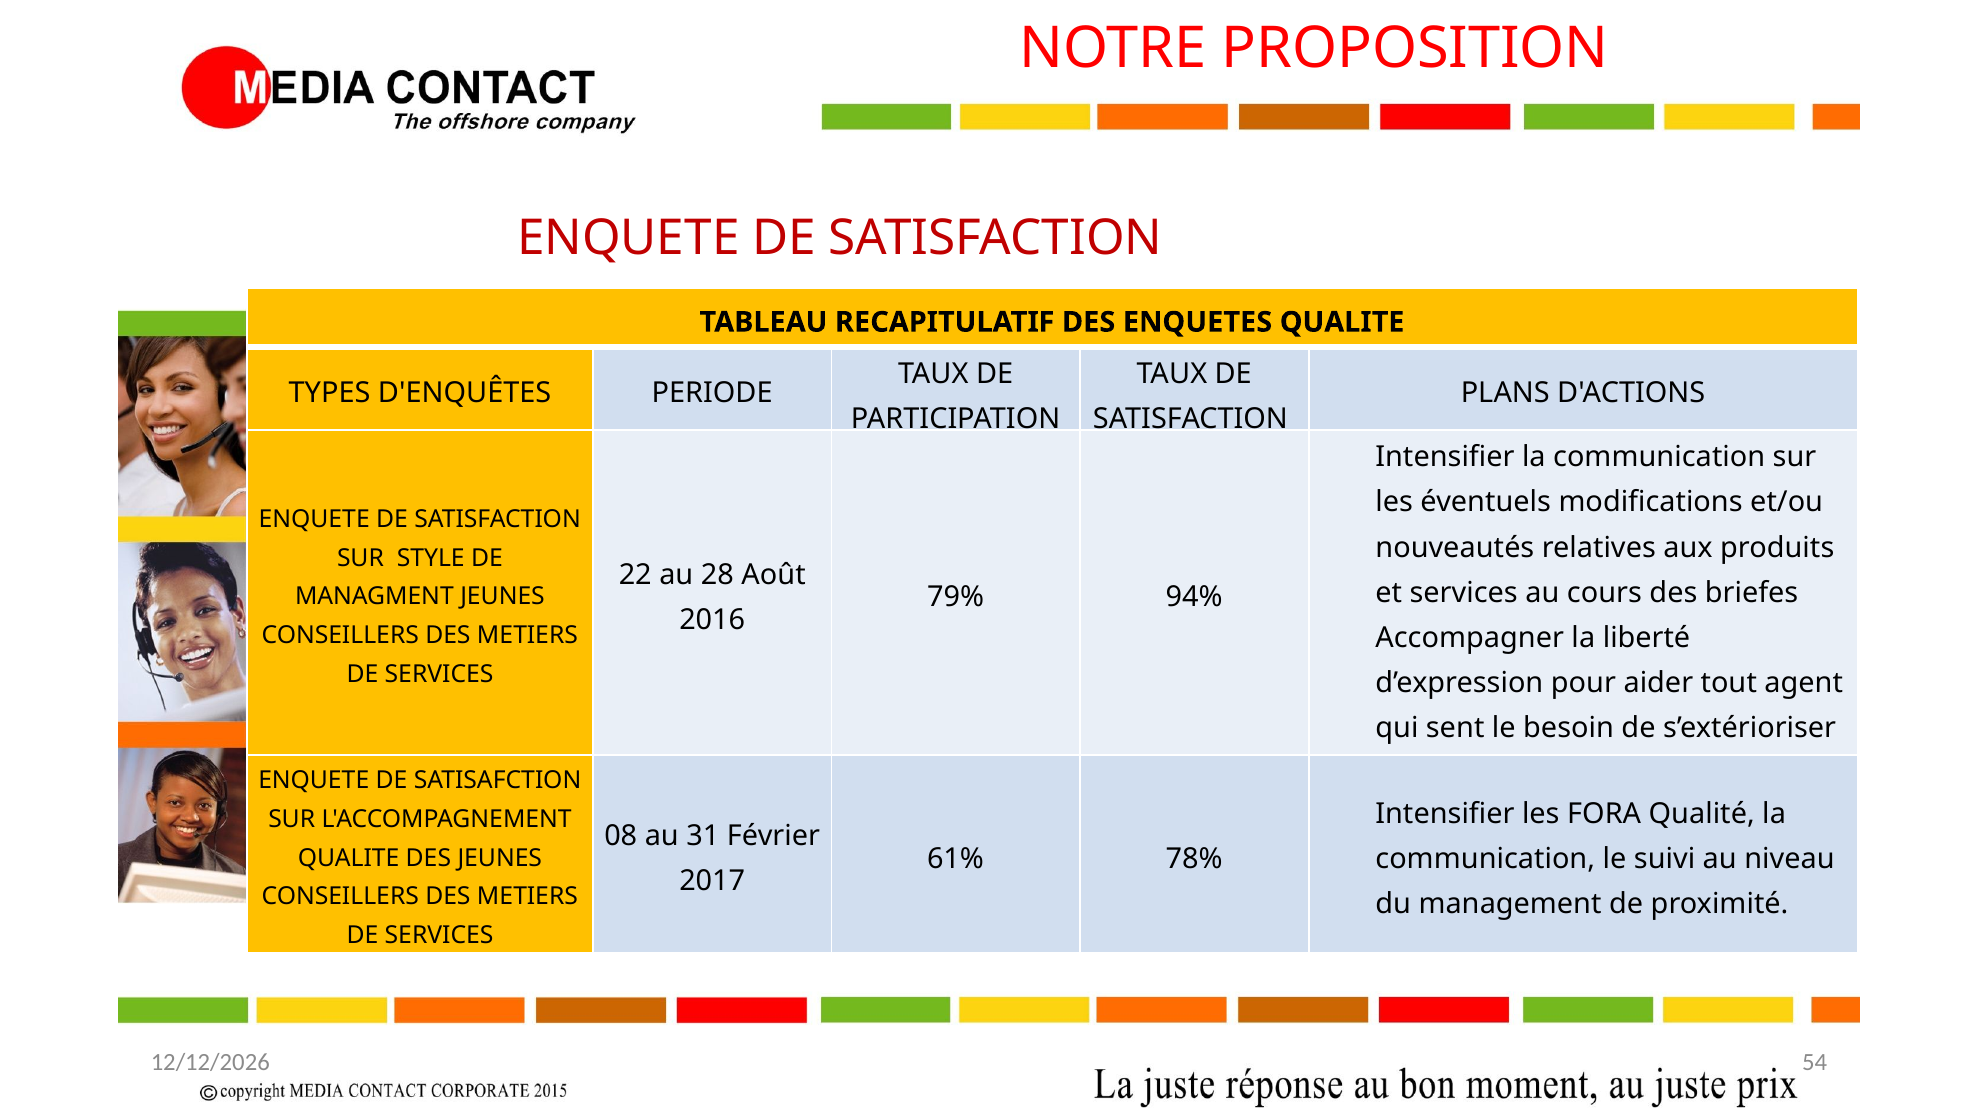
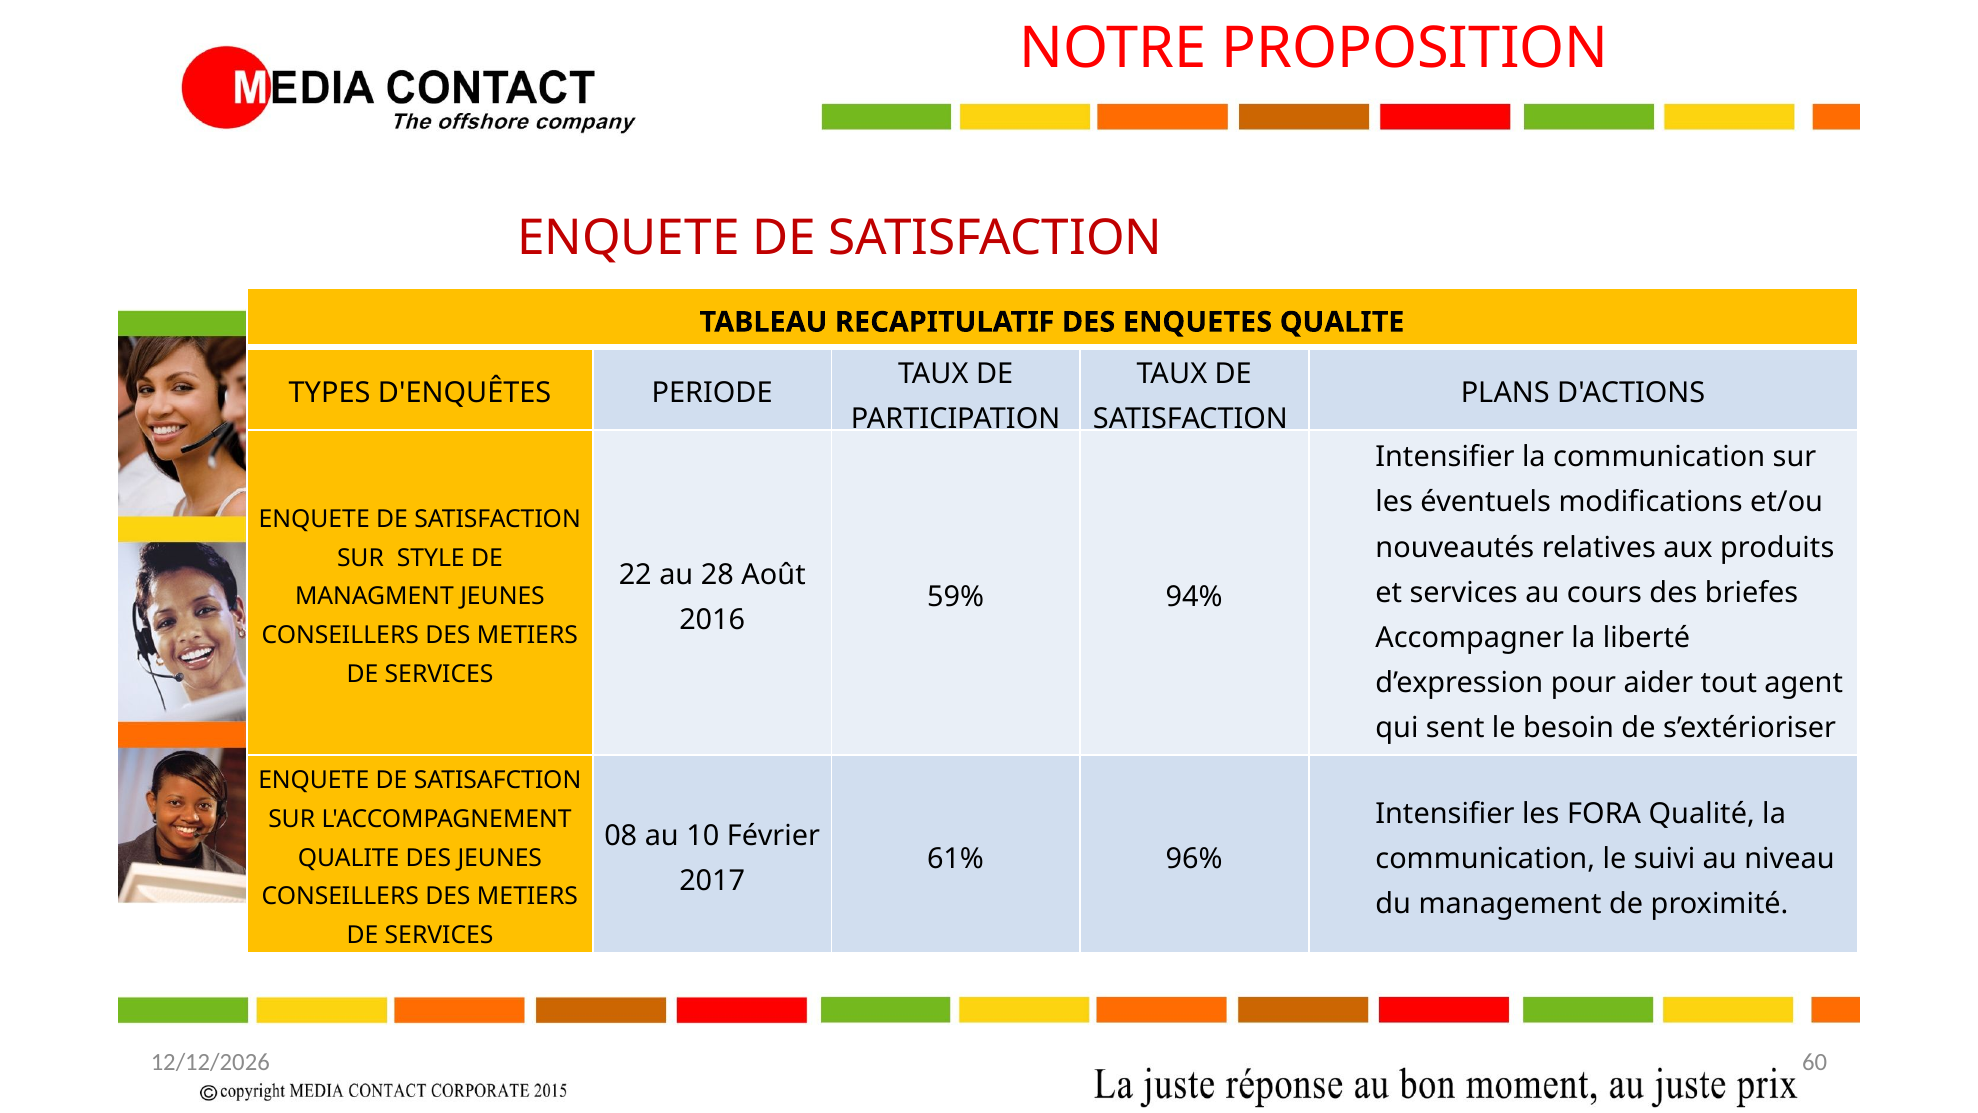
79%: 79% -> 59% (956, 597)
31: 31 -> 10 (703, 836)
78%: 78% -> 96% (1194, 858)
54: 54 -> 60 (1815, 1062)
